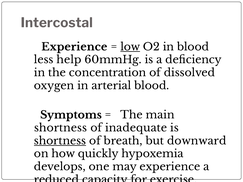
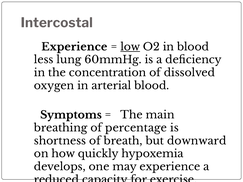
help: help -> lung (69, 60)
shortness: shortness -> breathing (61, 128)
inadequate: inadequate -> percentage (136, 128)
shortness underline: present -> none (60, 141)
